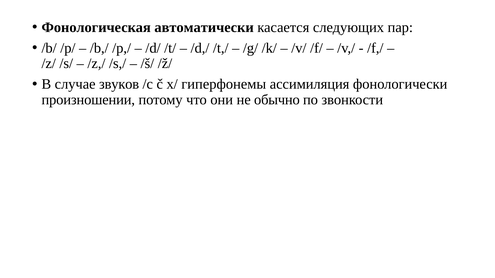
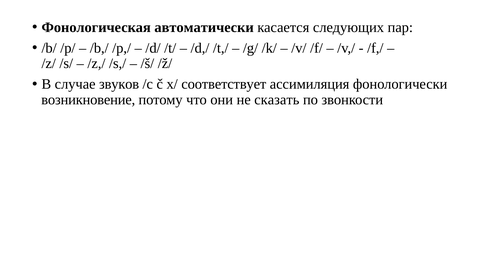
гиперфонемы: гиперфонемы -> соответствует (224, 84)
произношении: произношении -> возникновение (88, 100)
обычно: обычно -> сказать (277, 100)
